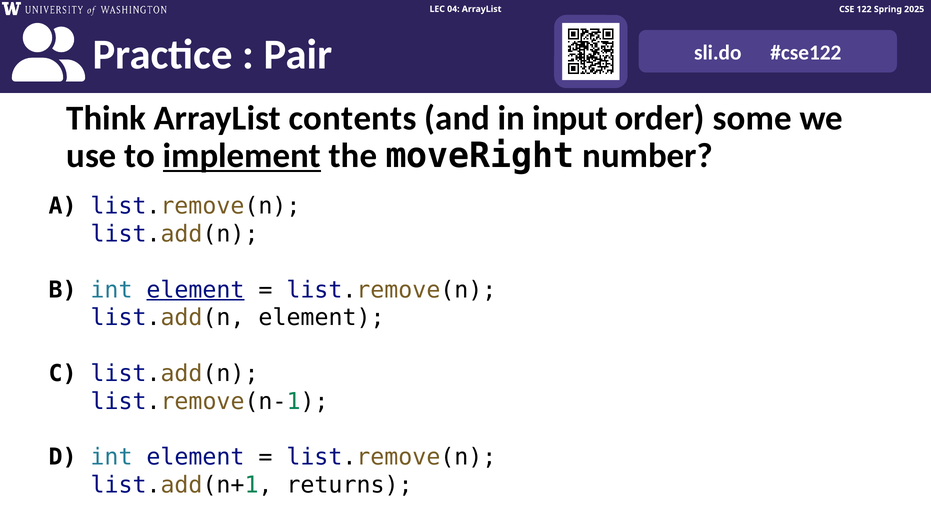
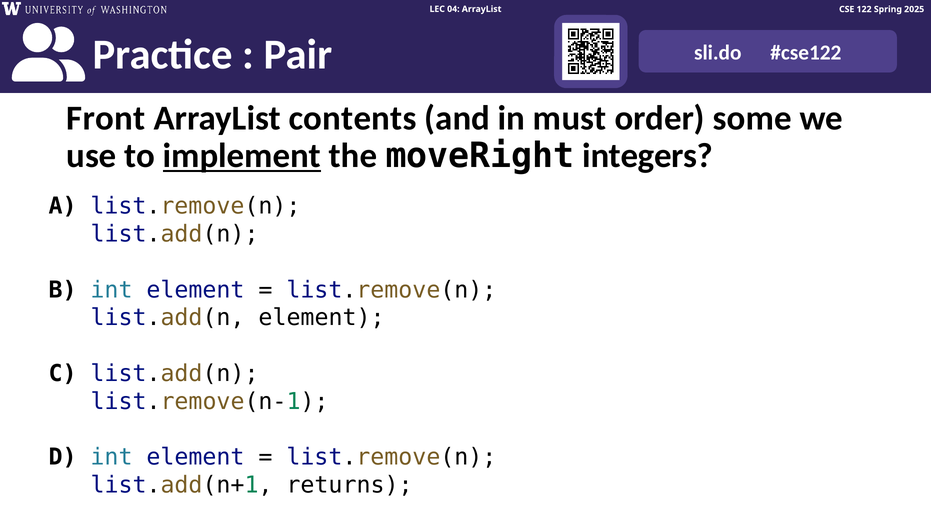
Think: Think -> Front (106, 118)
input: input -> must (570, 118)
number: number -> integers (648, 156)
element underline: present -> none (195, 290)
